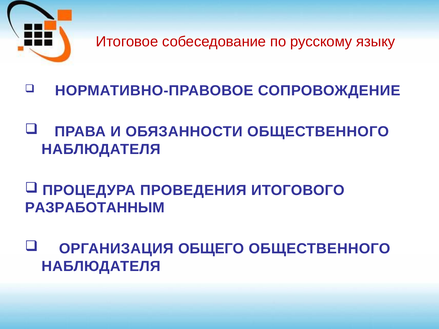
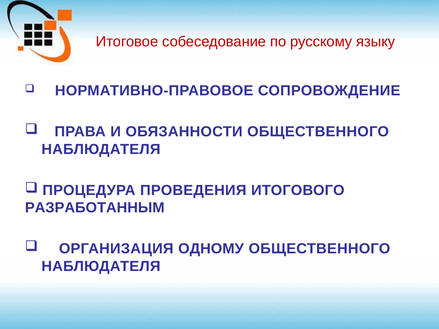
ОБЩЕГО: ОБЩЕГО -> ОДНОМУ (211, 249)
